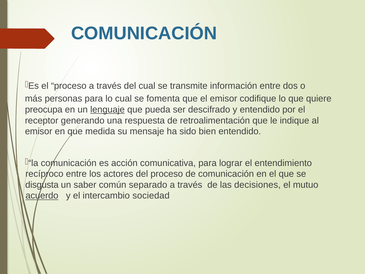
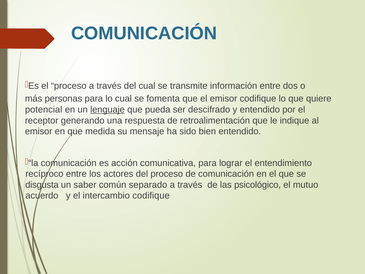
preocupa: preocupa -> potencial (44, 109)
decisiones: decisiones -> psicológico (258, 185)
acuerdo underline: present -> none (42, 196)
intercambio sociedad: sociedad -> codifique (151, 196)
